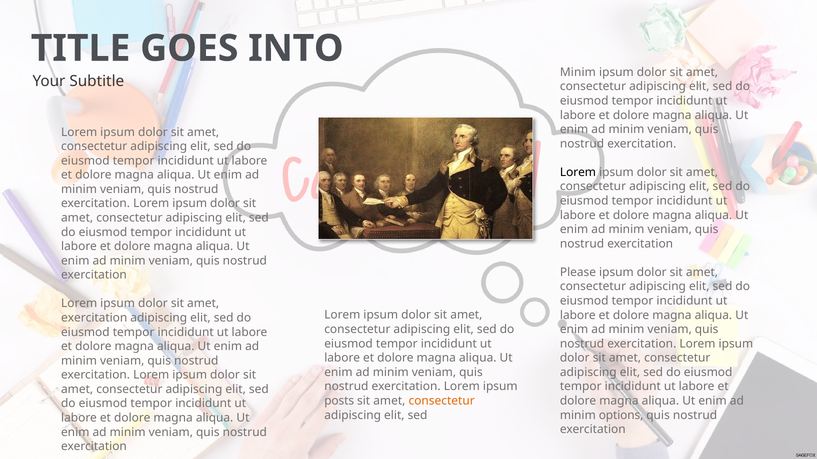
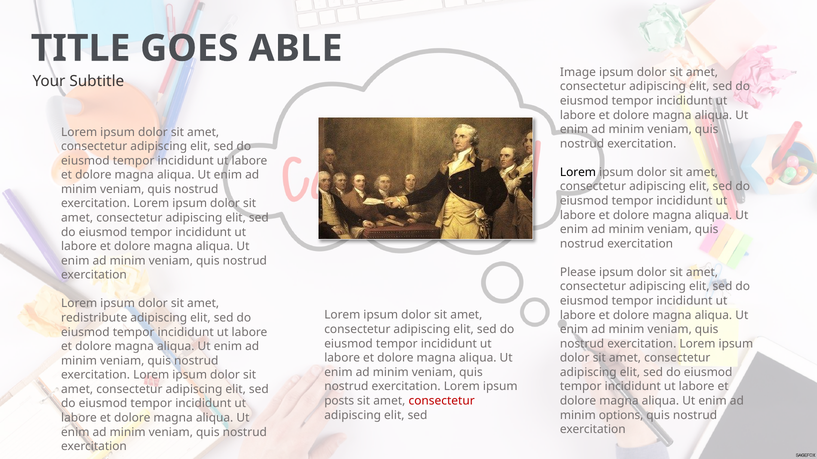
INTO: INTO -> ABLE (296, 48)
Minim: Minim -> Image (578, 72)
exercitation: exercitation -> redistribute (94, 318)
consectetur colour: orange -> red (442, 401)
